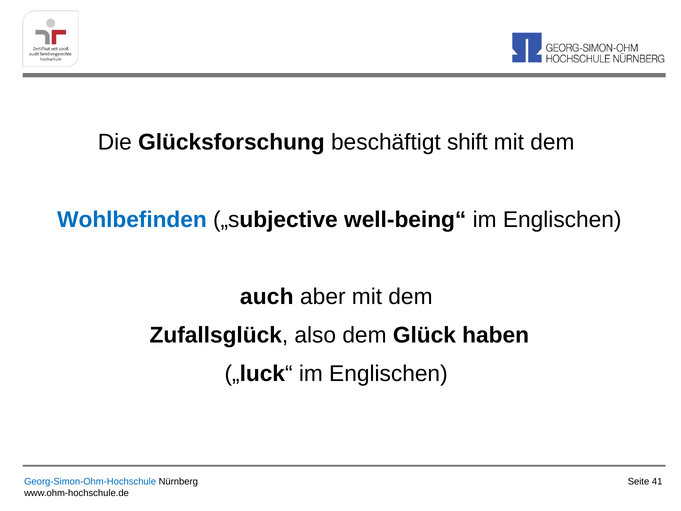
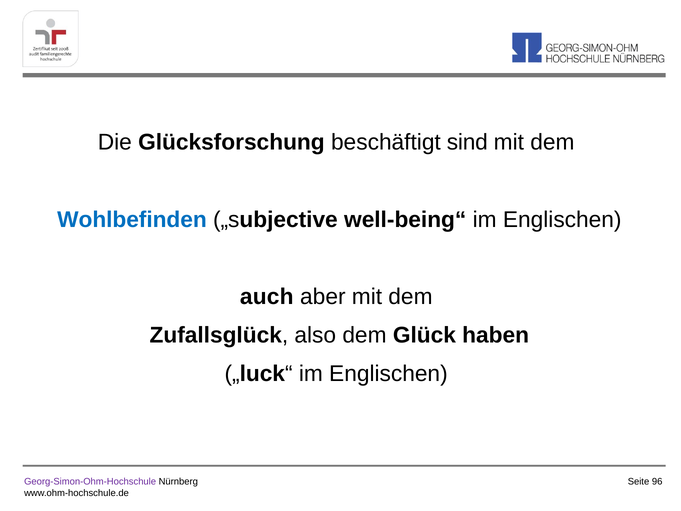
shift: shift -> sind (467, 142)
Georg-Simon-Ohm-Hochschule colour: blue -> purple (90, 482)
41: 41 -> 96 (657, 482)
